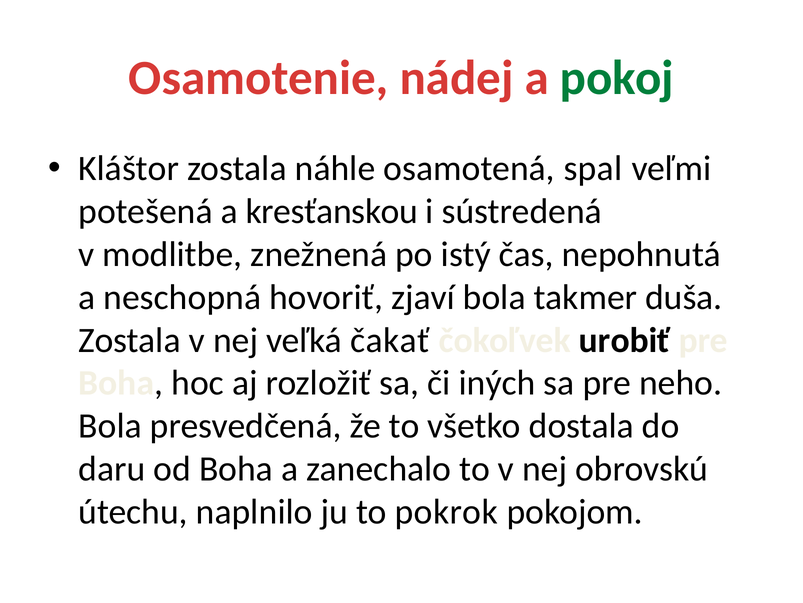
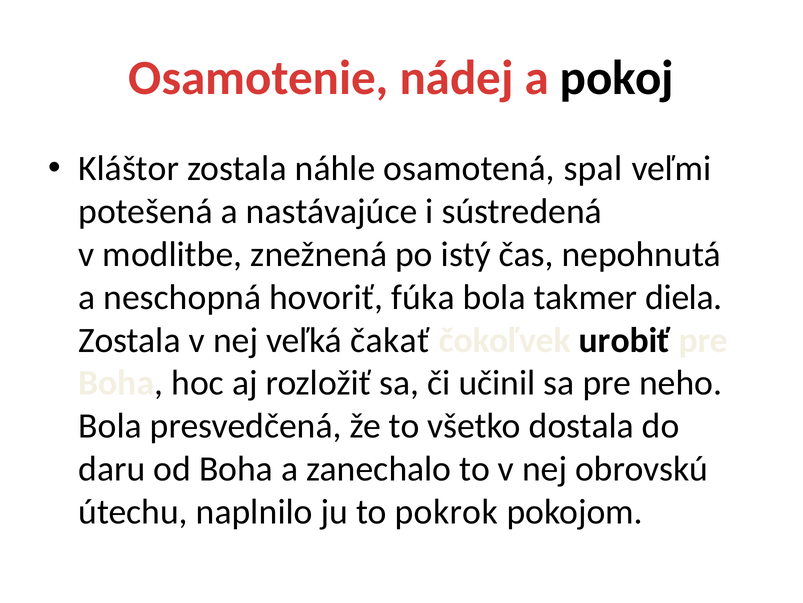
pokoj colour: green -> black (617, 78)
kresťanskou: kresťanskou -> nastávajúce (332, 211)
zjaví: zjaví -> fúka (423, 297)
duša: duša -> diela (684, 297)
iných: iných -> učinil (497, 383)
